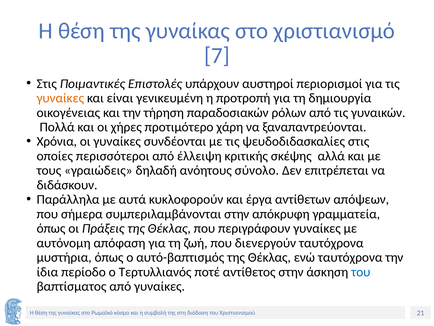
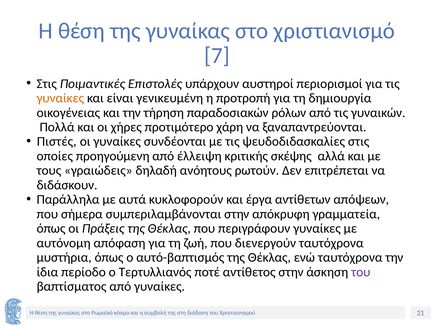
Χρόνια: Χρόνια -> Πιστές (57, 141)
περισσότεροι: περισσότεροι -> προηγούμενη (113, 156)
σύνολο: σύνολο -> ρωτούν (257, 170)
του colour: blue -> purple (361, 272)
